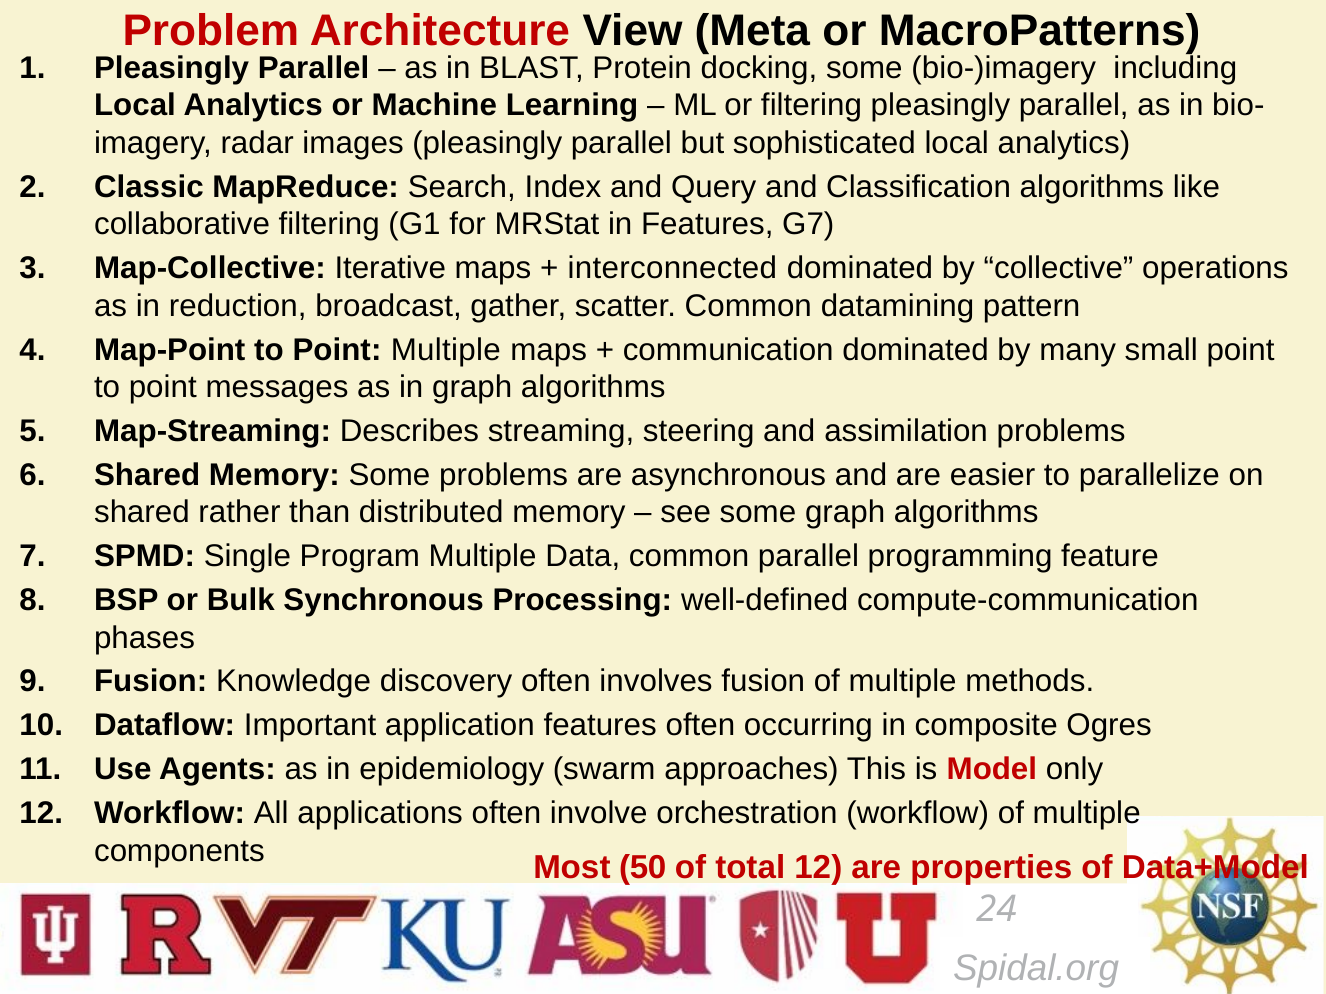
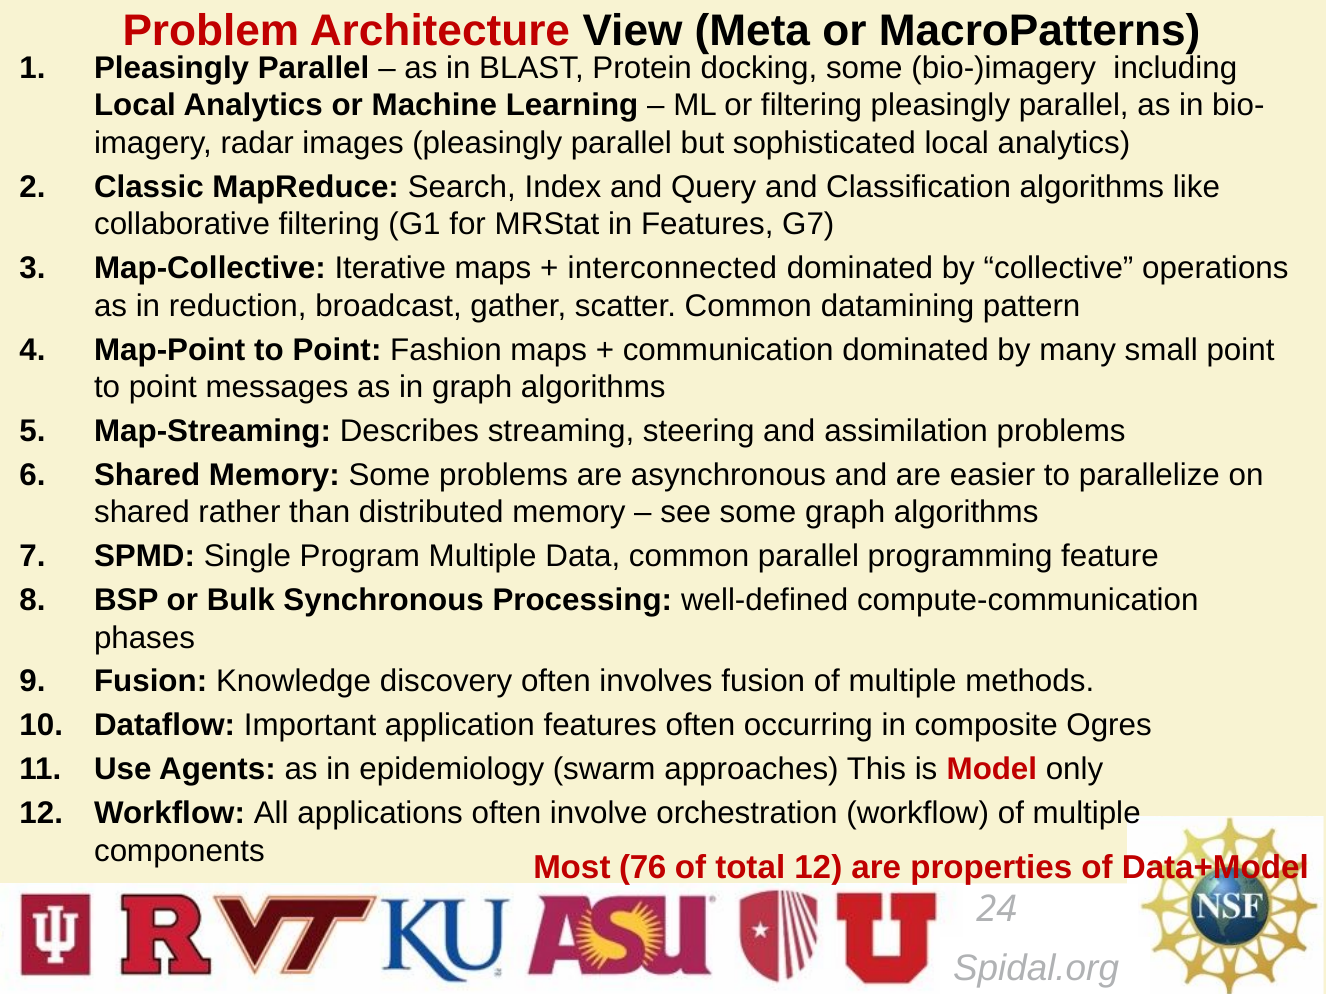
Point Multiple: Multiple -> Fashion (446, 350)
50: 50 -> 76 (643, 868)
